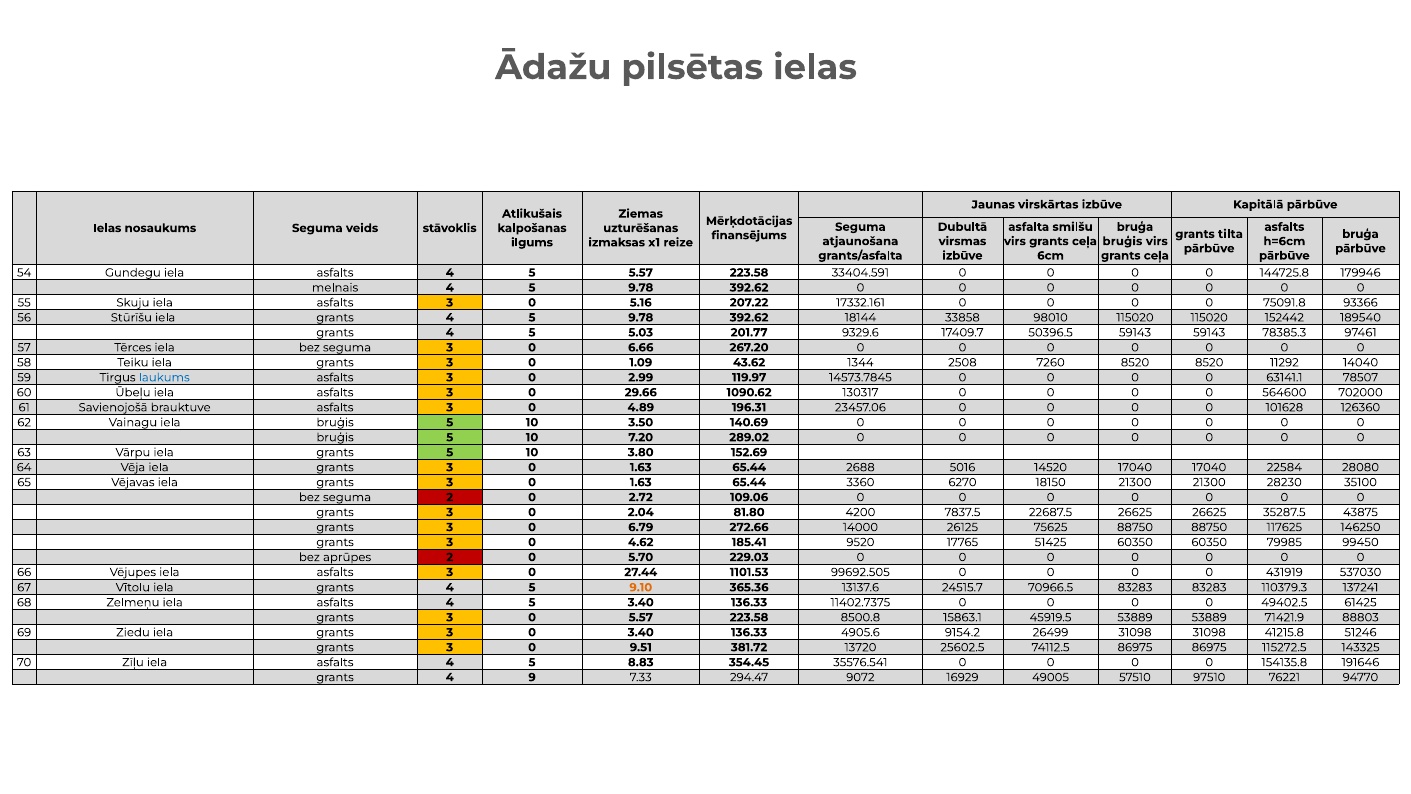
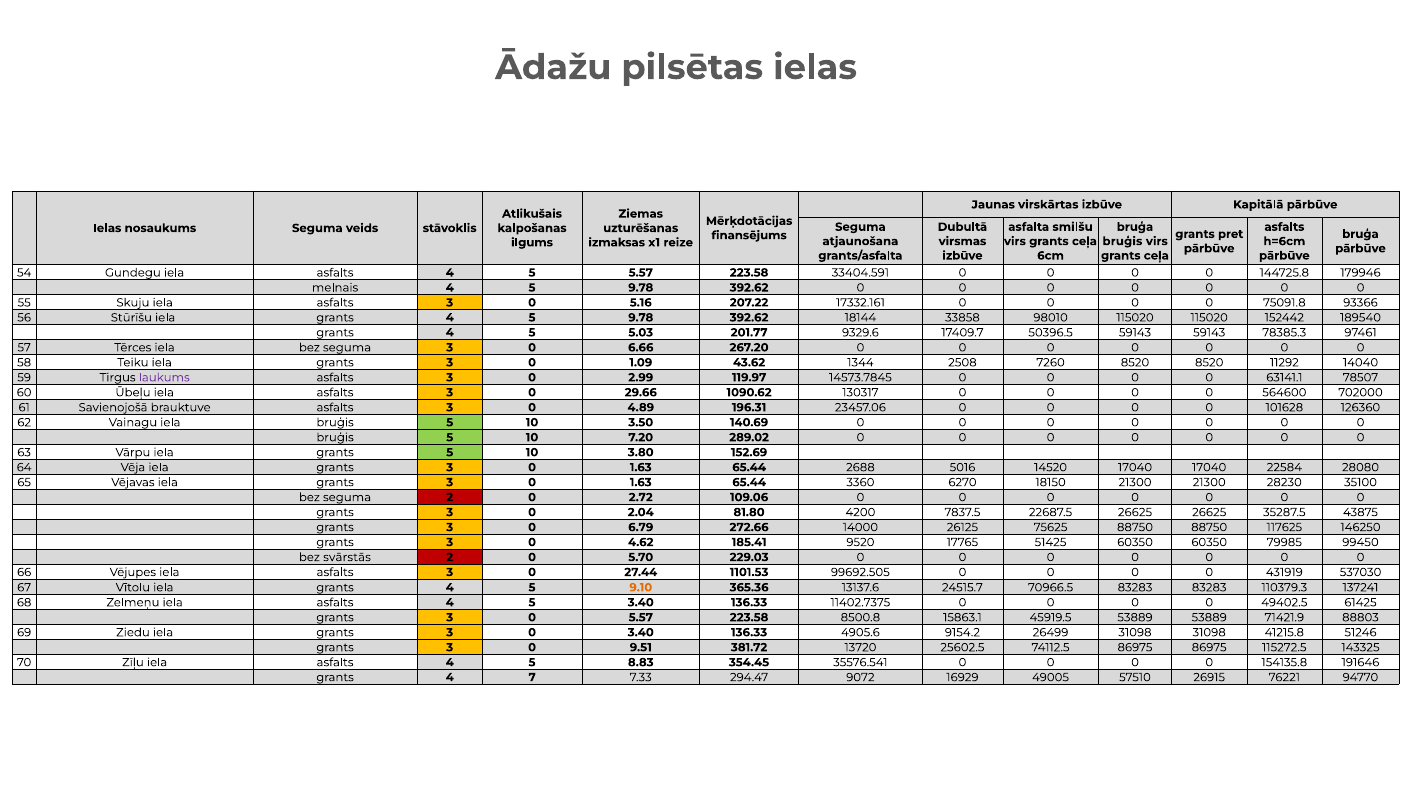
tilta: tilta -> pret (1231, 234)
laukums colour: blue -> purple (164, 377)
aprūpes: aprūpes -> svārstās (347, 557)
9: 9 -> 7 (532, 677)
97510: 97510 -> 26915 (1209, 677)
